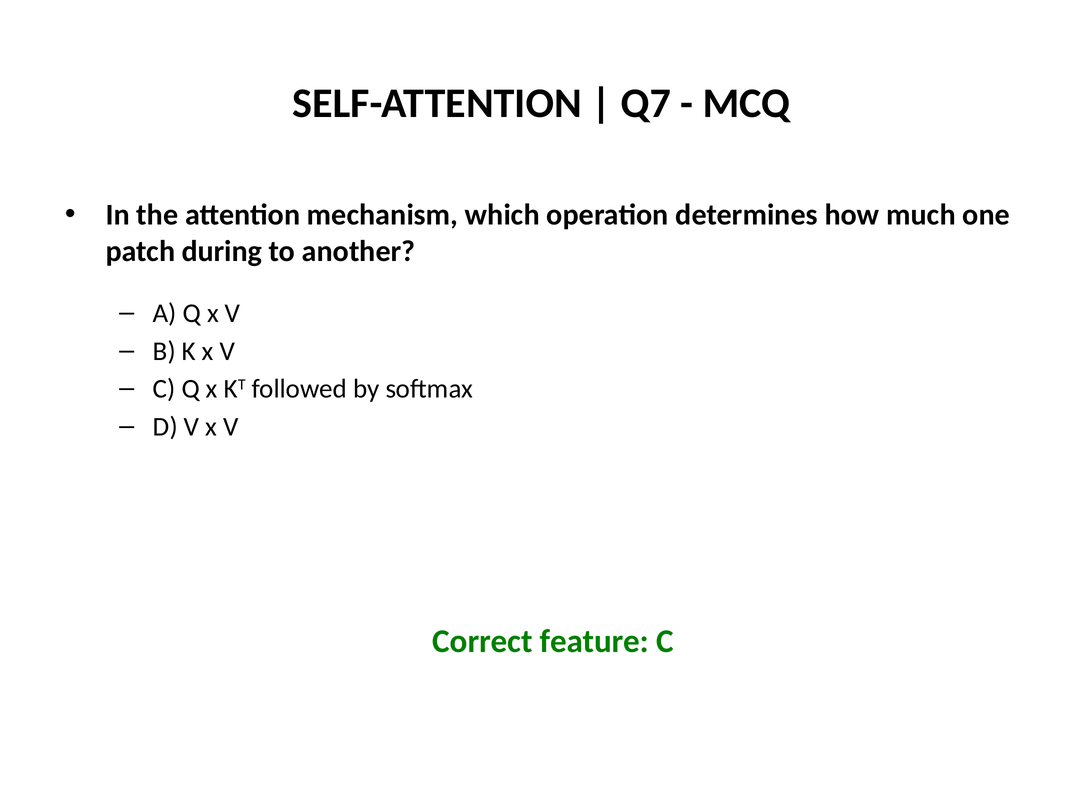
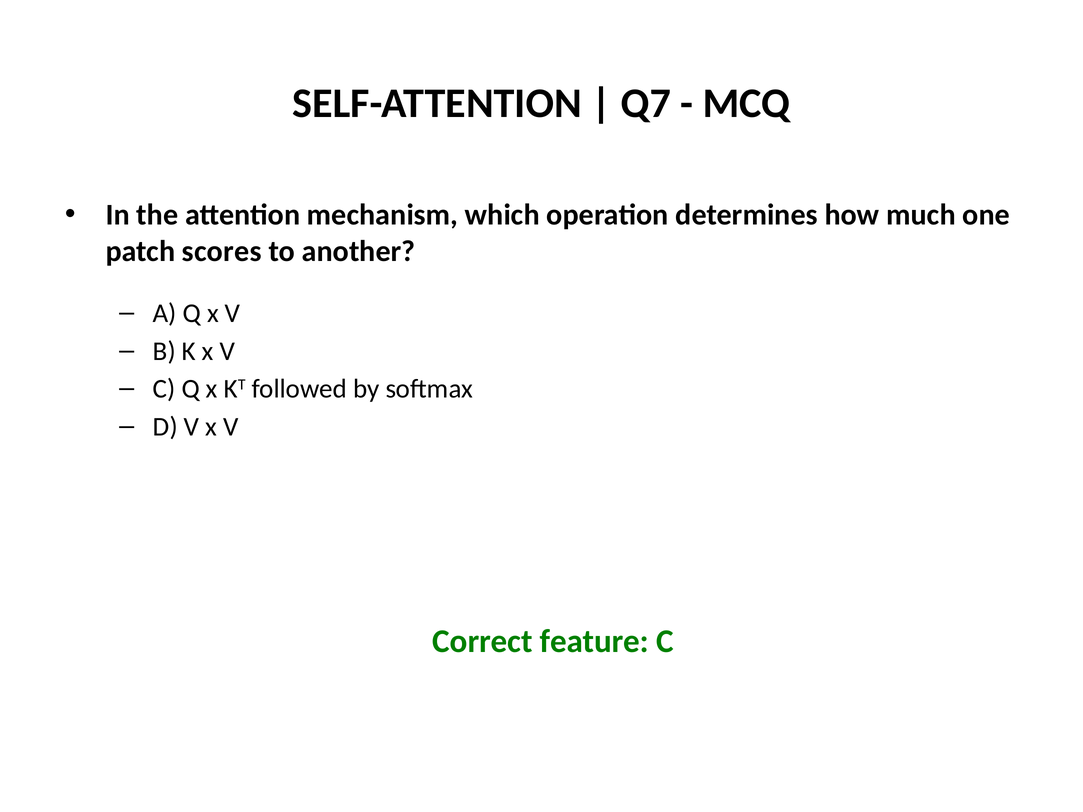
during: during -> scores (222, 251)
